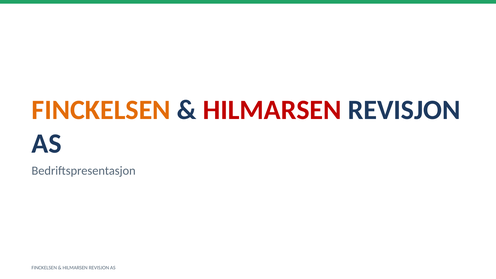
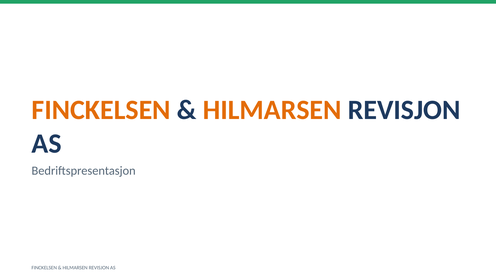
HILMARSEN colour: red -> orange (272, 110)
